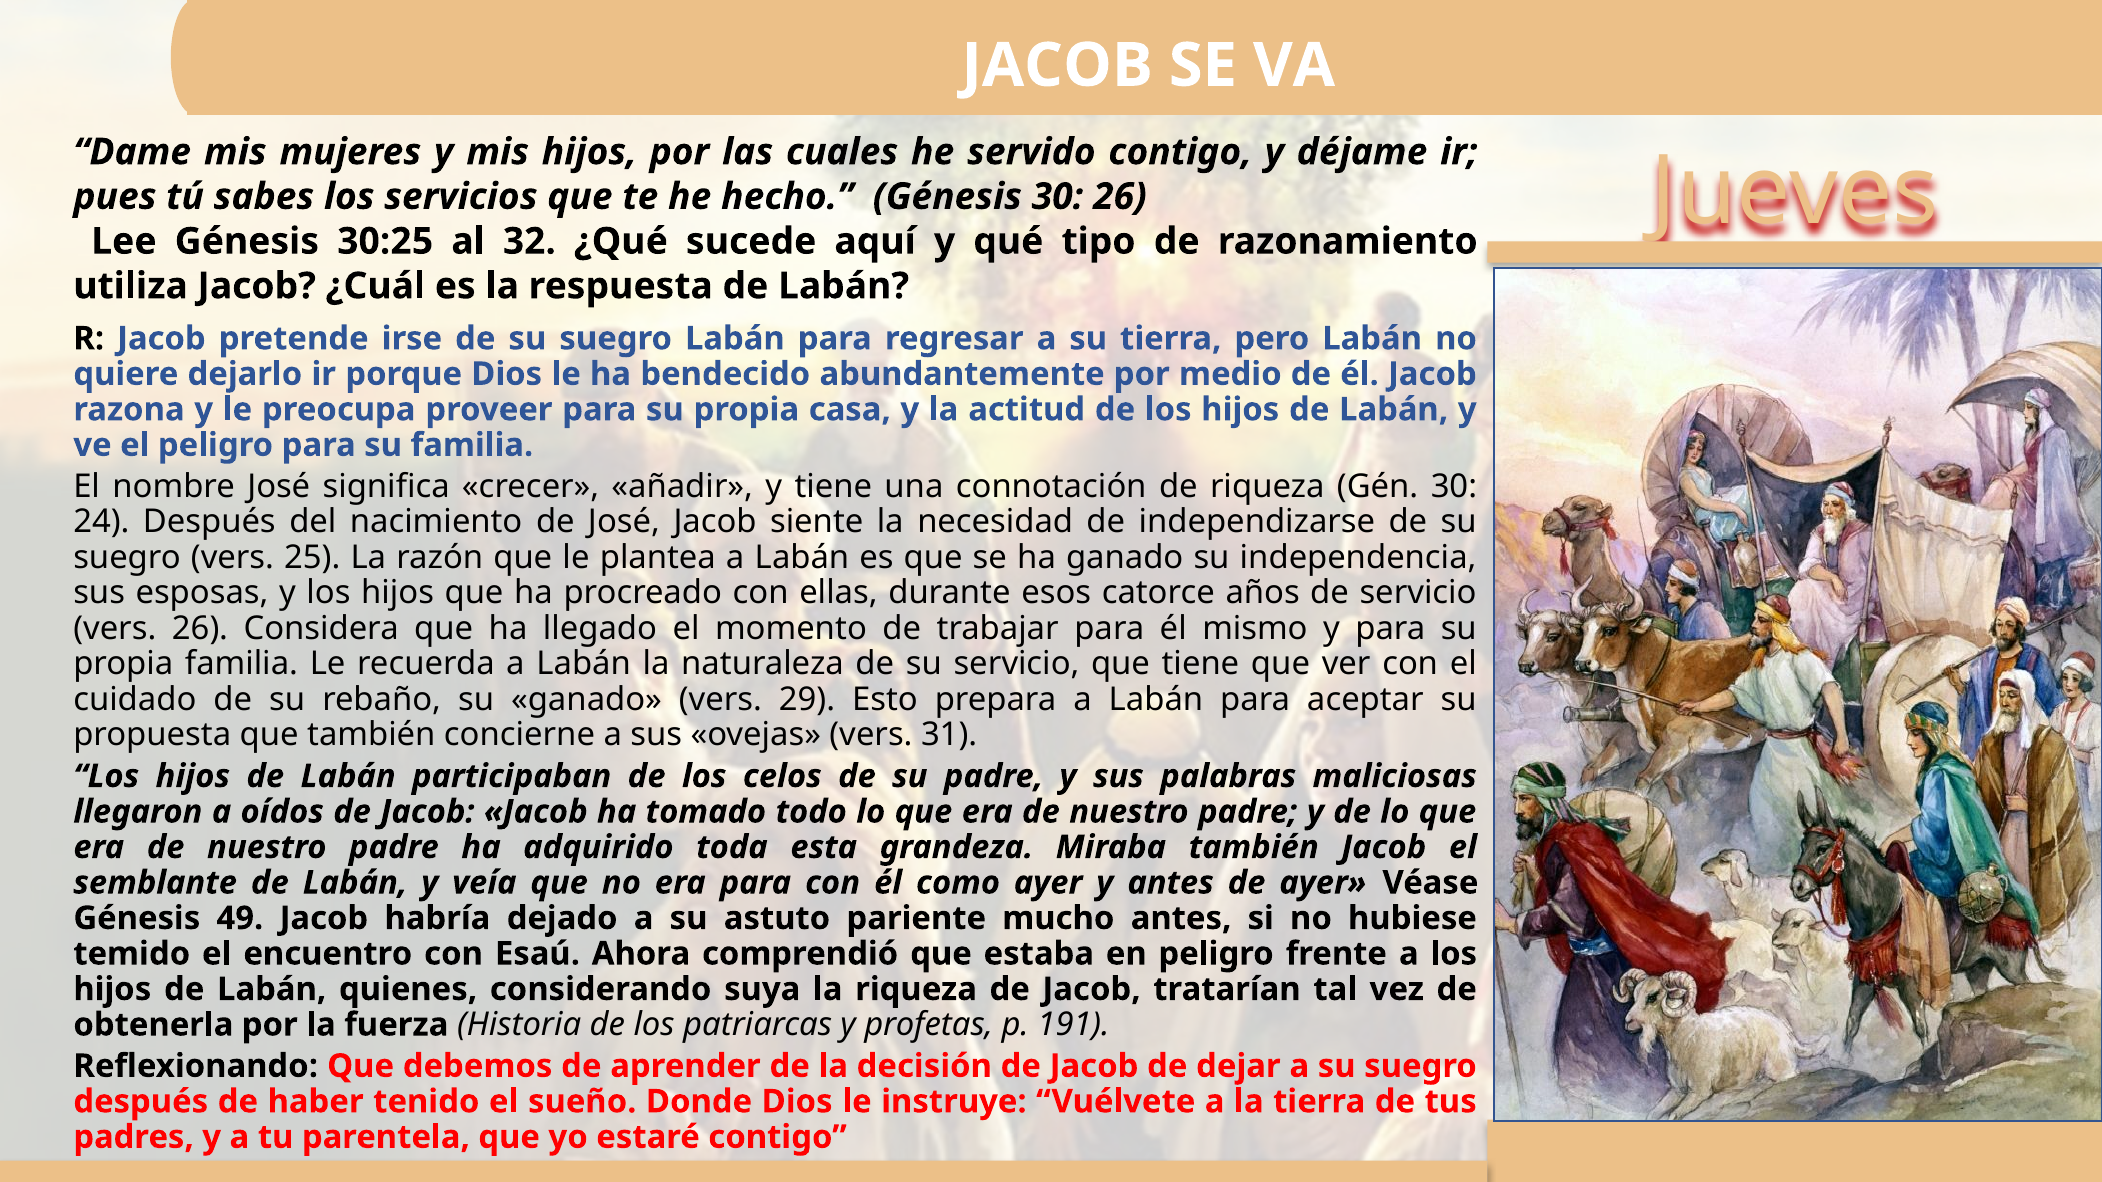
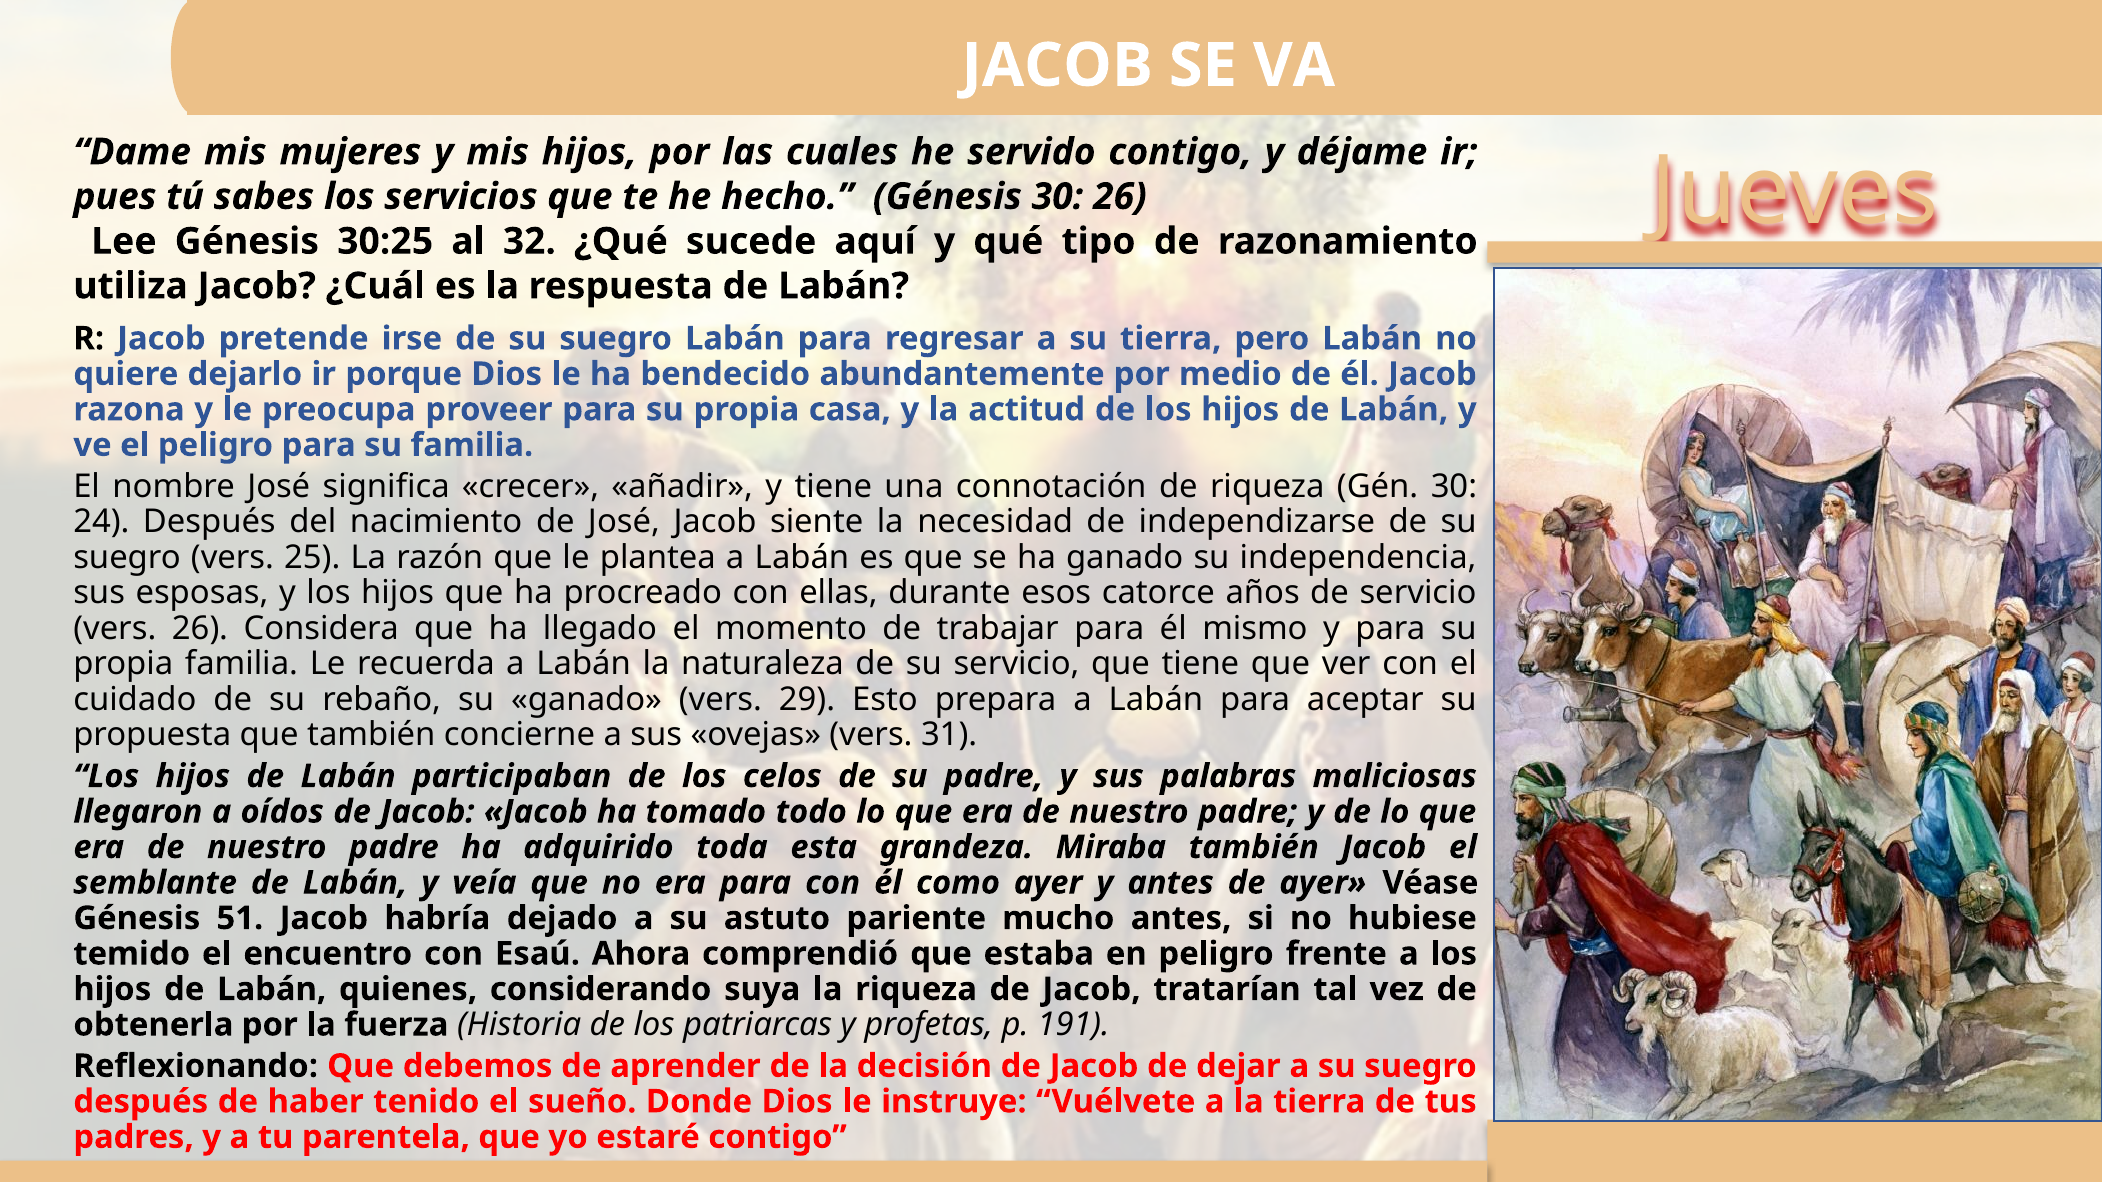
49: 49 -> 51 (240, 918)
